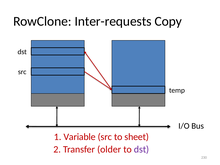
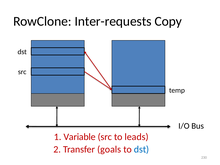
sheet: sheet -> leads (137, 137)
older: older -> goals (109, 149)
dst colour: purple -> blue (142, 149)
